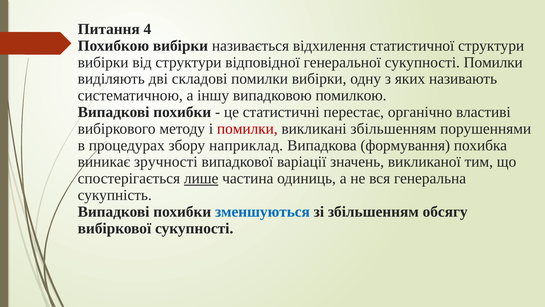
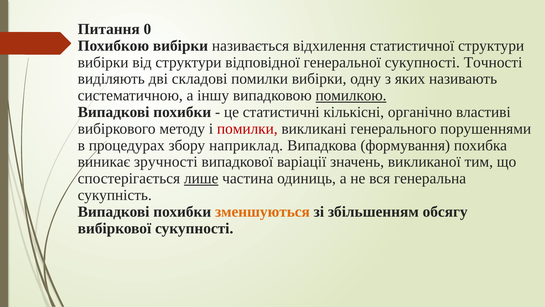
4: 4 -> 0 (147, 29)
сукупності Помилки: Помилки -> Точності (493, 62)
помилкою underline: none -> present (351, 95)
перестає: перестає -> кількісні (354, 112)
викликані збільшенням: збільшенням -> генерального (393, 129)
зменшуються colour: blue -> orange (262, 211)
